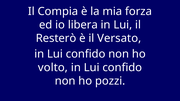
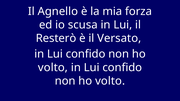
Compia: Compia -> Agnello (58, 11)
libera: libera -> scusa (83, 25)
pozzi: pozzi -> volto (110, 81)
